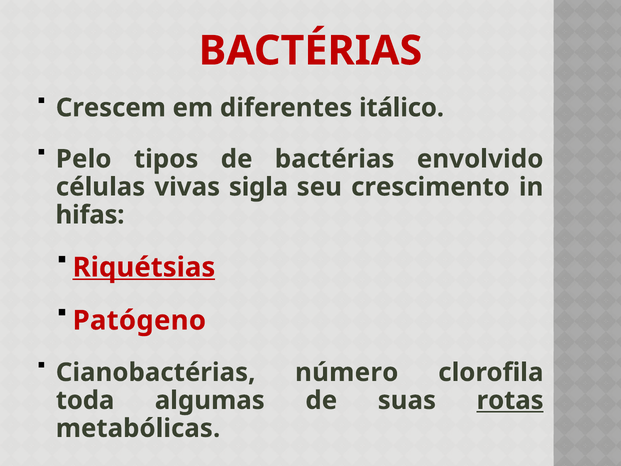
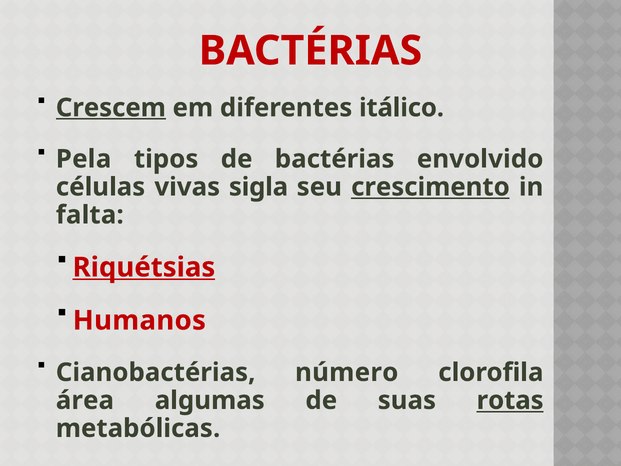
Crescem underline: none -> present (111, 108)
Pelo: Pelo -> Pela (84, 159)
crescimento underline: none -> present (430, 187)
hifas: hifas -> falta (90, 215)
Patógeno: Patógeno -> Humanos (139, 320)
toda: toda -> área (85, 400)
